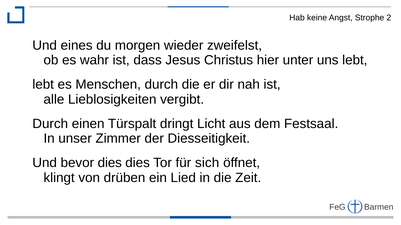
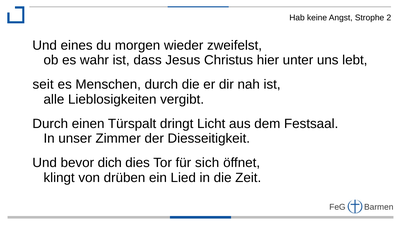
lebt: lebt -> seit (43, 85)
bevor dies: dies -> dich (110, 163)
